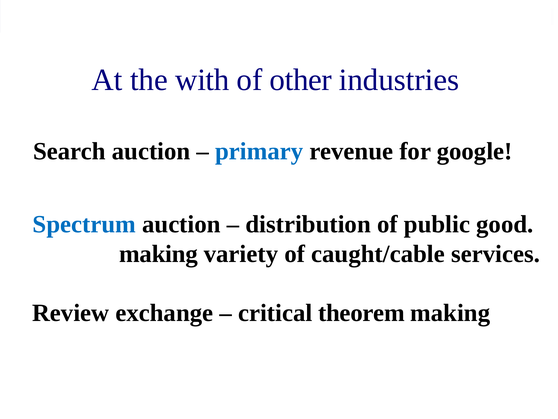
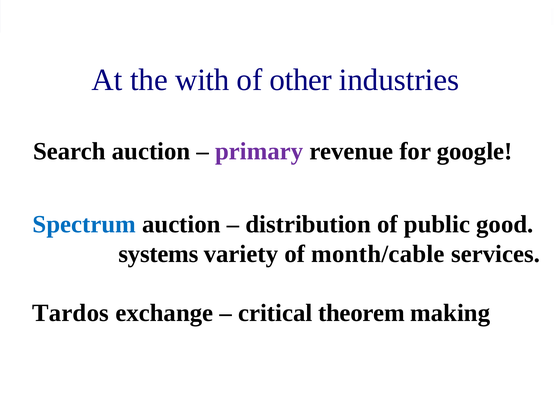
primary colour: blue -> purple (259, 151)
making: making -> systems (158, 254)
caught/cable: caught/cable -> month/cable (378, 254)
Review: Review -> Tardos (71, 312)
